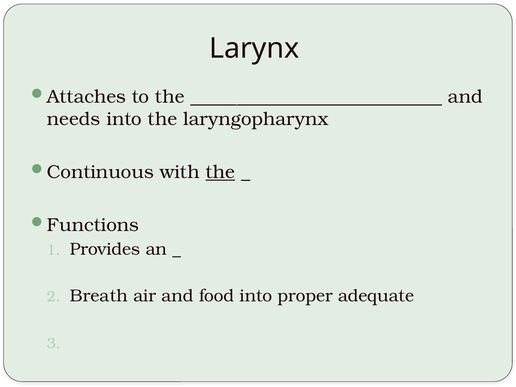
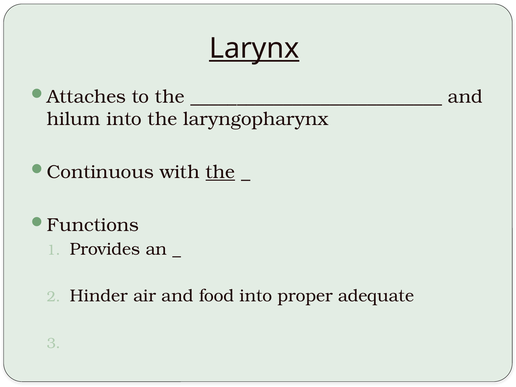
Larynx underline: none -> present (254, 48)
needs: needs -> hilum (74, 119)
Breath: Breath -> Hinder (99, 296)
